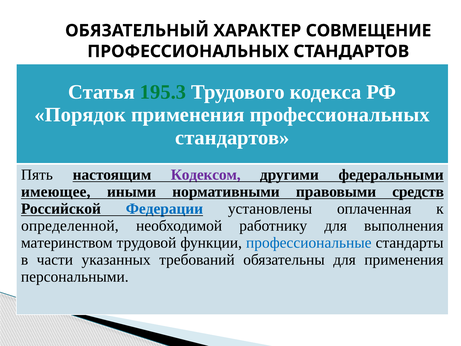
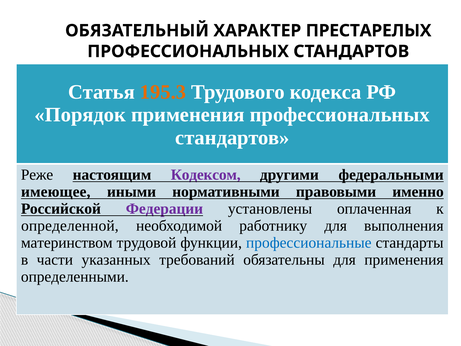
СОВМЕЩЕНИЕ: СОВМЕЩЕНИЕ -> ПРЕСТАРЕЛЫХ (369, 31)
195.3 colour: green -> orange (163, 92)
Пять: Пять -> Реже (37, 175)
средств: средств -> именно (418, 192)
Федерации colour: blue -> purple (164, 209)
персональными: персональными -> определенными (75, 277)
